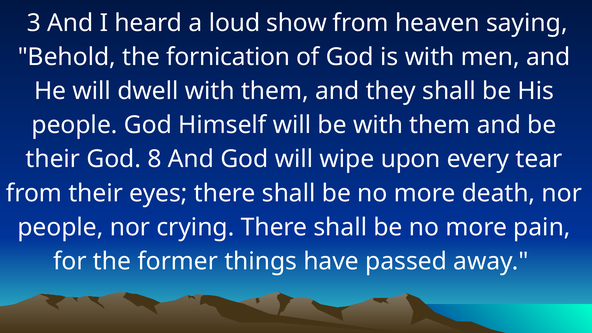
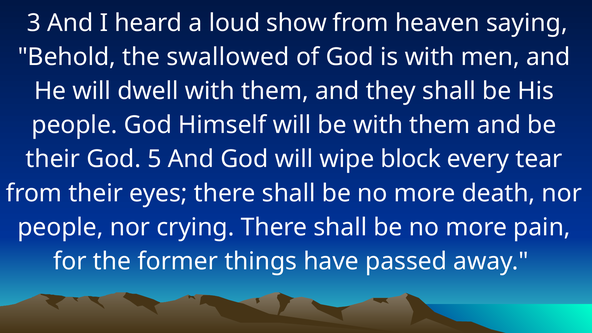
fornication: fornication -> swallowed (228, 57)
8: 8 -> 5 (154, 159)
upon: upon -> block (411, 159)
